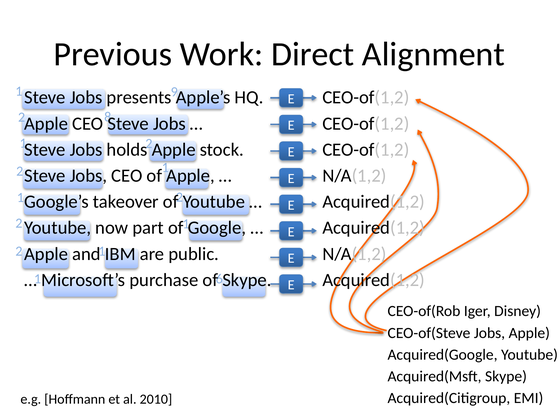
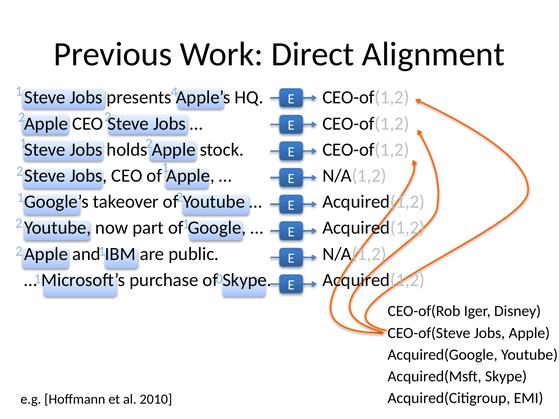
9: 9 -> 4 (174, 92)
8: 8 -> 2 (108, 117)
6: 6 -> 0 (219, 279)
